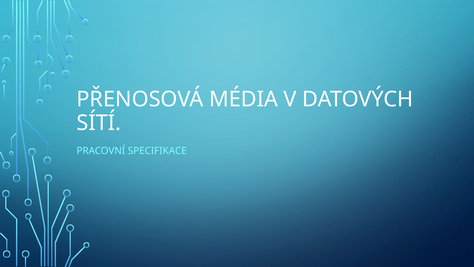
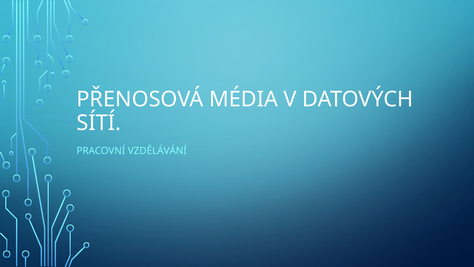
SPECIFIKACE: SPECIFIKACE -> VZDĚLÁVÁNÍ (157, 151)
